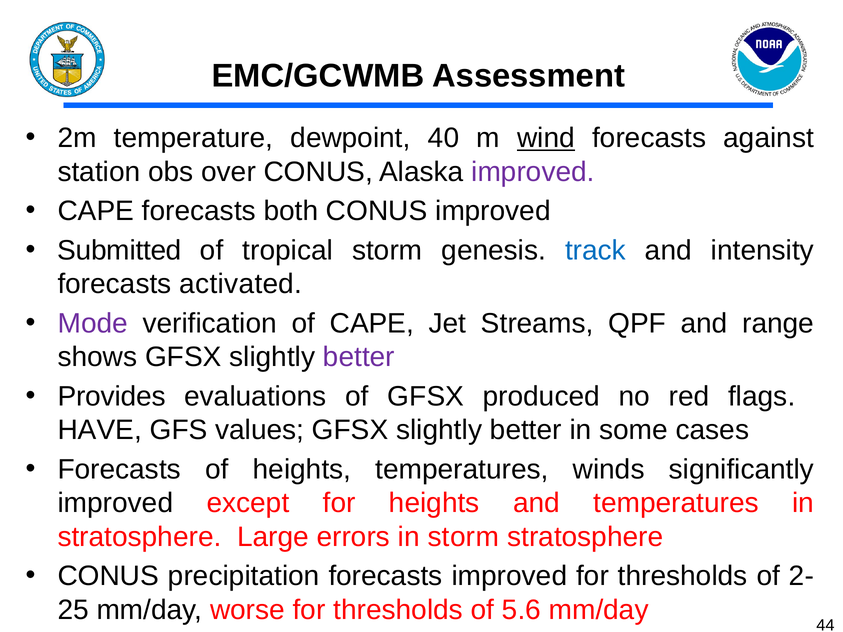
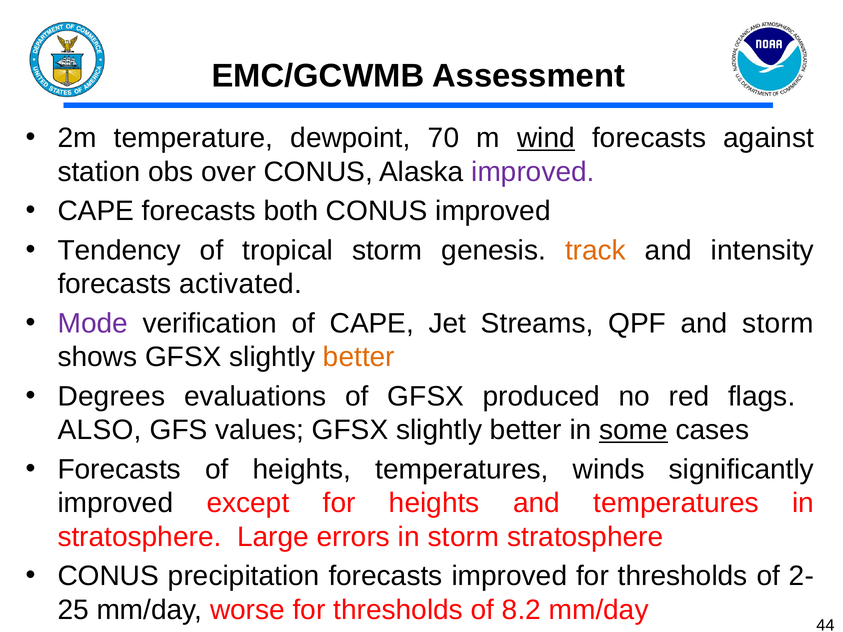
40: 40 -> 70 (444, 138)
Submitted: Submitted -> Tendency (119, 250)
track colour: blue -> orange (595, 250)
and range: range -> storm (778, 324)
better colour: purple -> orange (359, 357)
Provides: Provides -> Degrees (111, 397)
HAVE: HAVE -> ALSO (100, 430)
some underline: none -> present (634, 430)
5.6: 5.6 -> 8.2 (521, 610)
